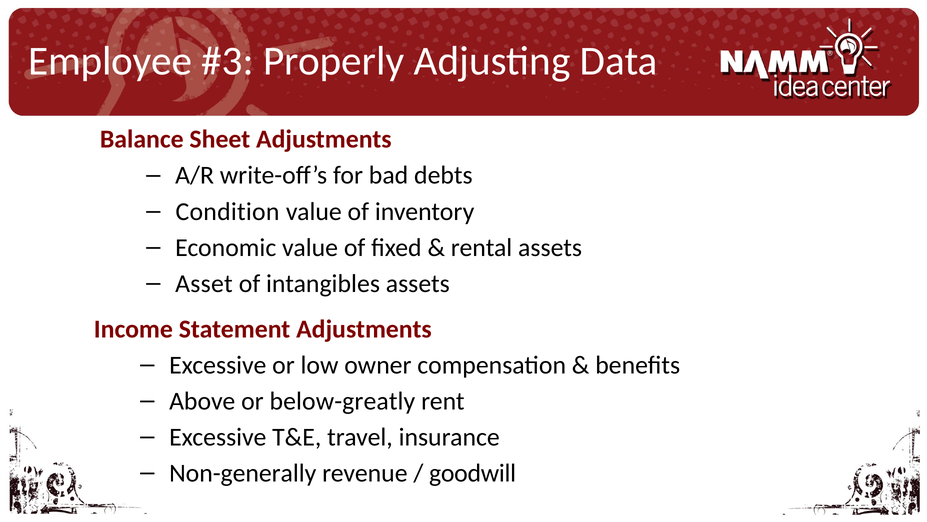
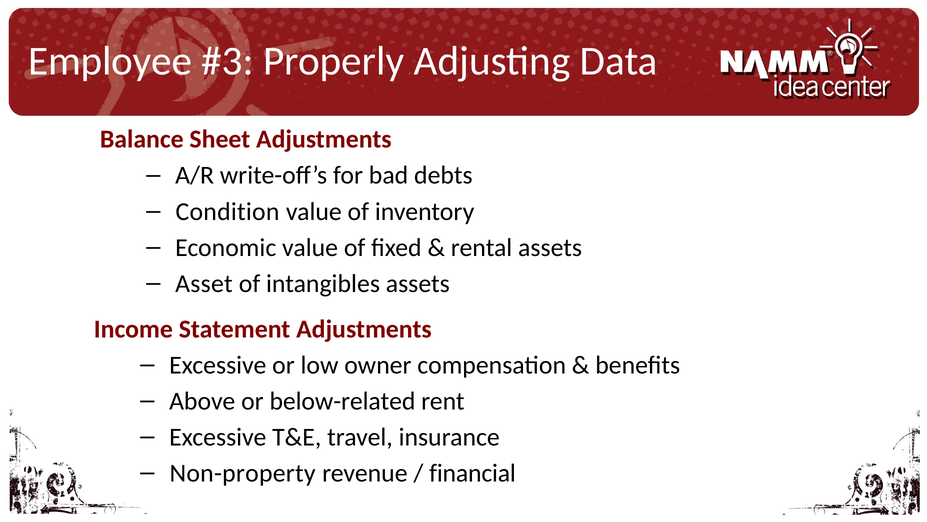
below-greatly: below-greatly -> below-related (342, 401)
Non-generally: Non-generally -> Non-property (243, 473)
goodwill: goodwill -> financial (473, 473)
